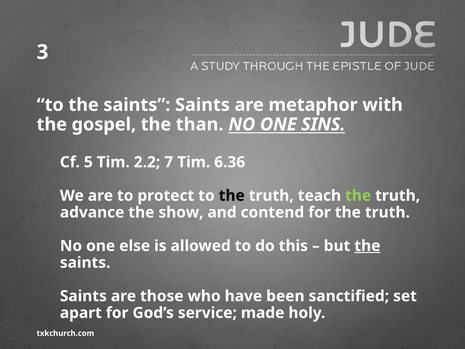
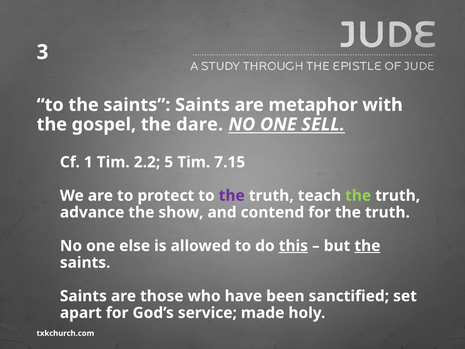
than: than -> dare (200, 124)
SINS: SINS -> SELL (323, 124)
5: 5 -> 1 (88, 162)
7: 7 -> 5 (169, 162)
6.36: 6.36 -> 7.15 (230, 162)
the colour: black -> purple (232, 196)
this underline: none -> present (293, 246)
